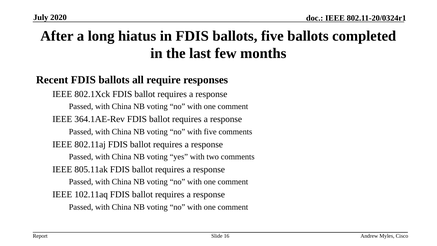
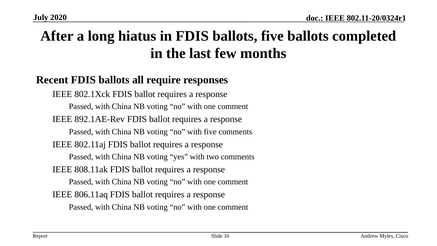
364.1AE-Rev: 364.1AE-Rev -> 892.1AE-Rev (100, 119)
805.11ak: 805.11ak -> 808.11ak (91, 169)
102.11aq: 102.11aq -> 806.11aq (91, 194)
